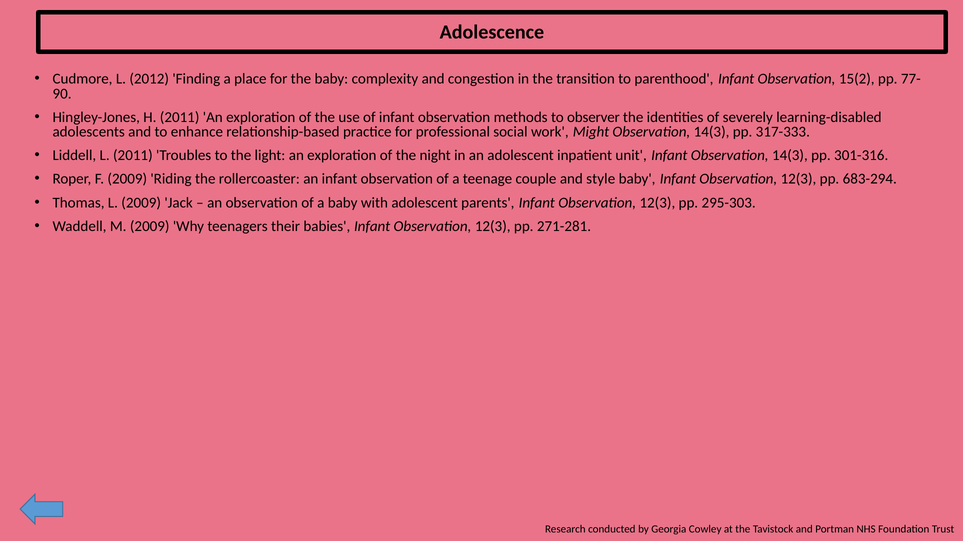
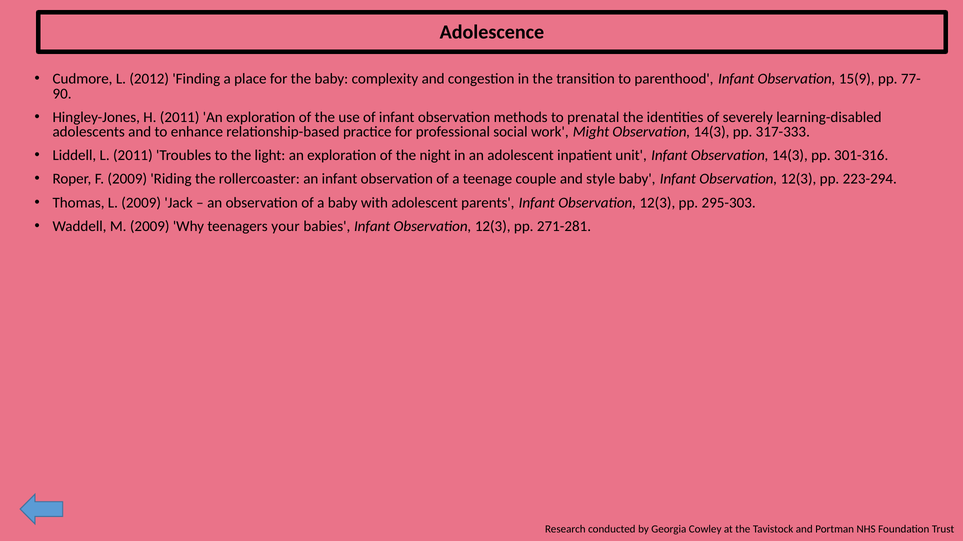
15(2: 15(2 -> 15(9 (857, 79)
observer: observer -> prenatal (593, 117)
683-294: 683-294 -> 223-294 (870, 179)
their: their -> your (285, 226)
